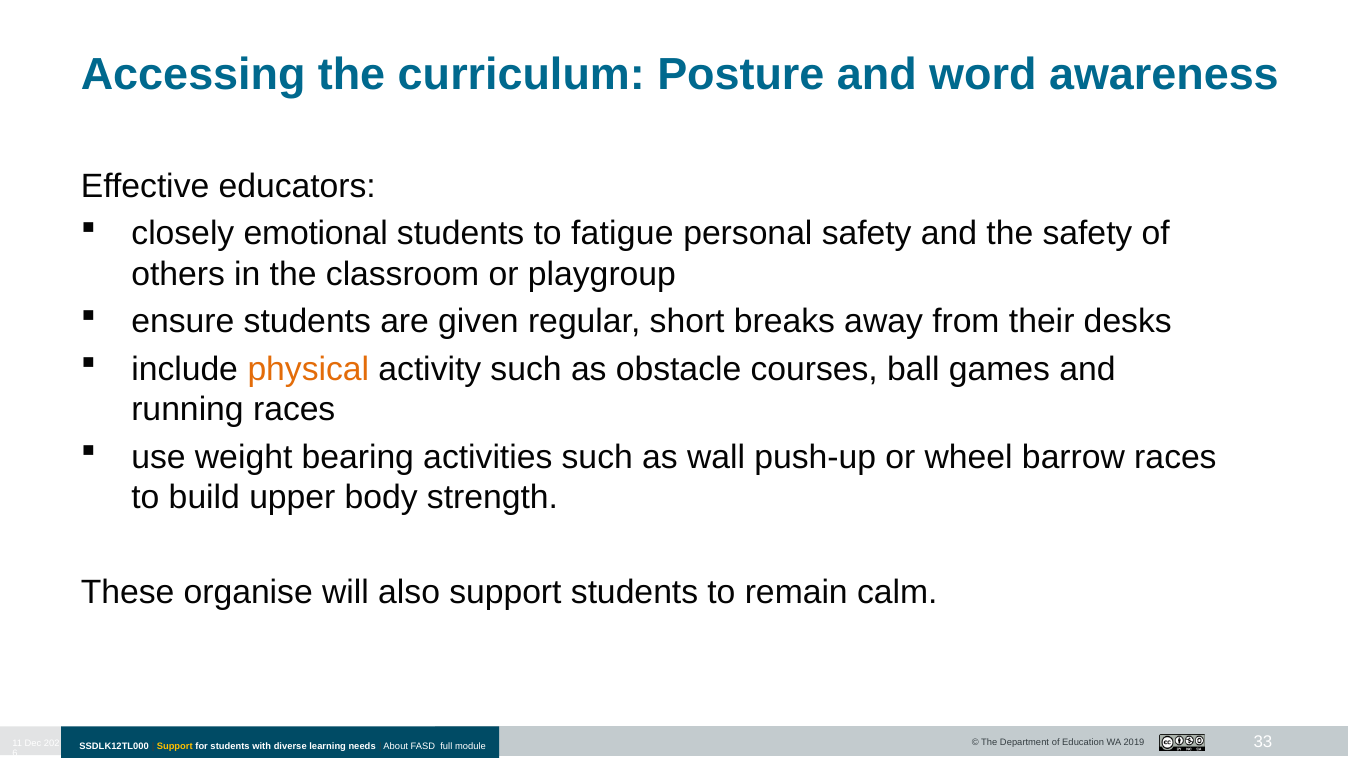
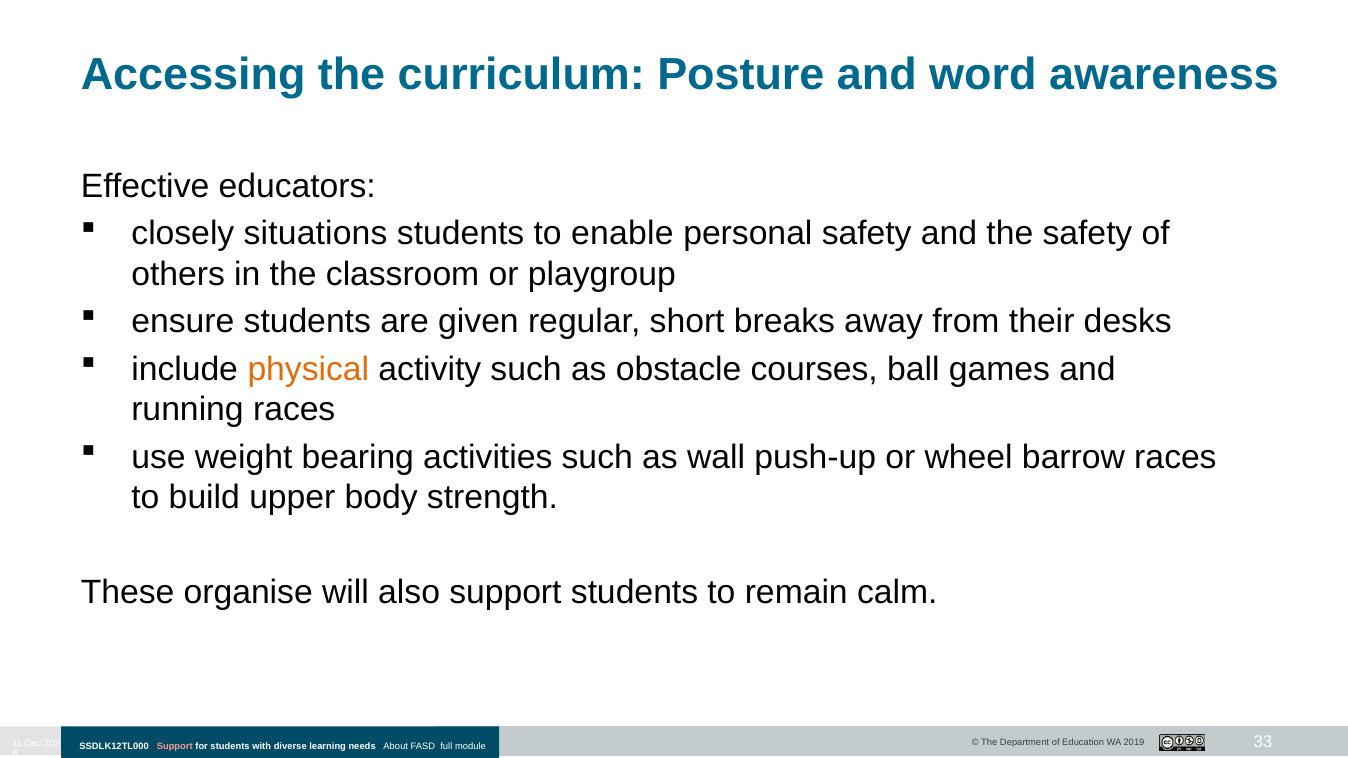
emotional: emotional -> situations (316, 234)
fatigue: fatigue -> enable (622, 234)
Support colour: yellow -> pink (175, 746)
